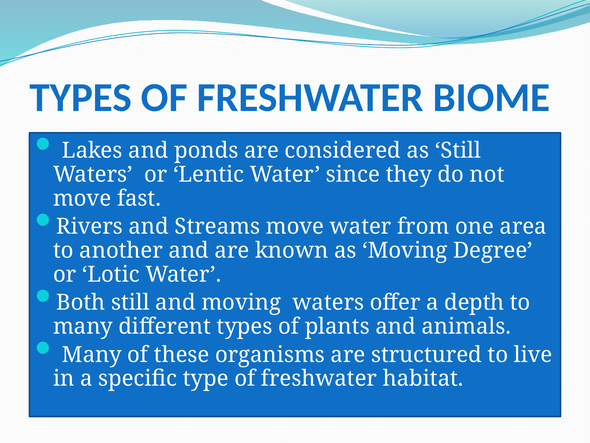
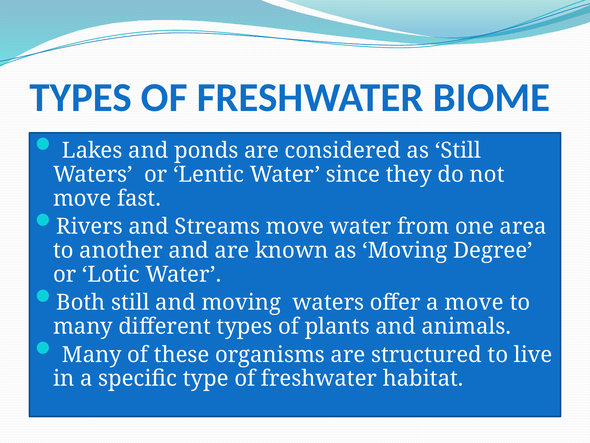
a depth: depth -> move (474, 302)
